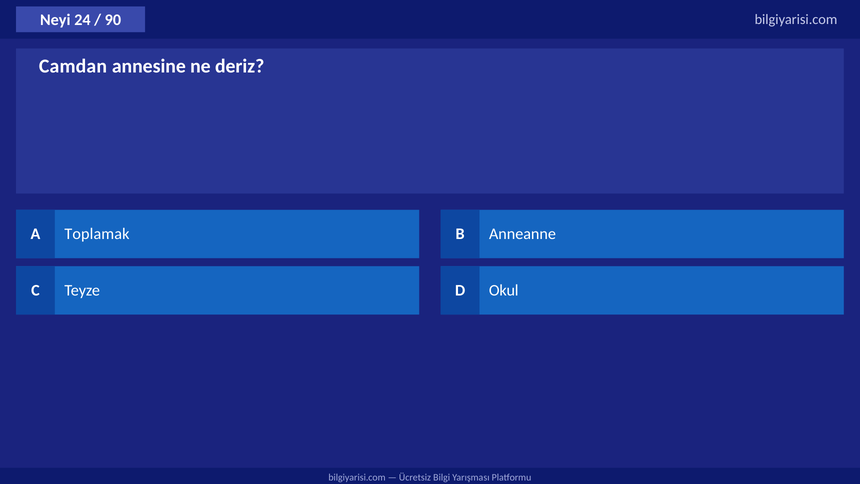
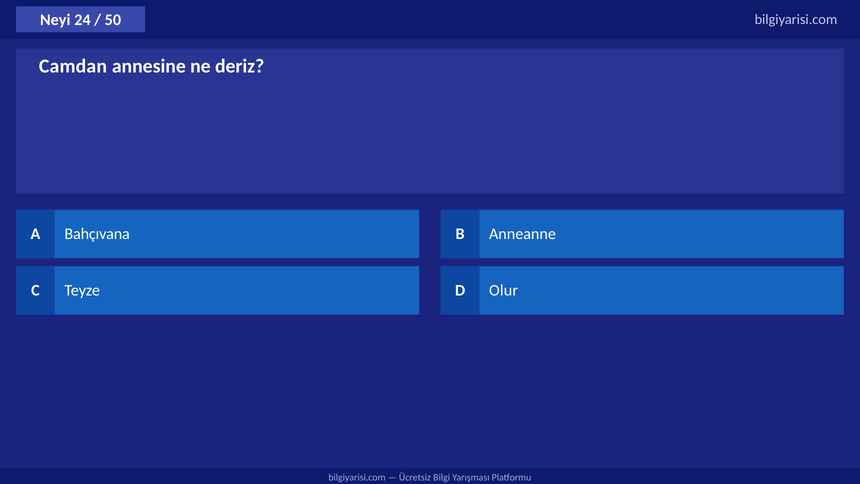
90: 90 -> 50 (113, 20)
Toplamak: Toplamak -> Bahçıvana (97, 234)
Okul: Okul -> Olur (504, 290)
